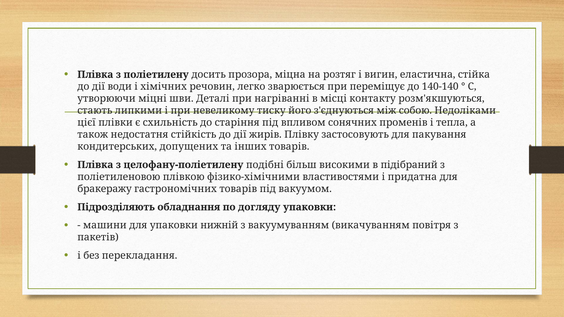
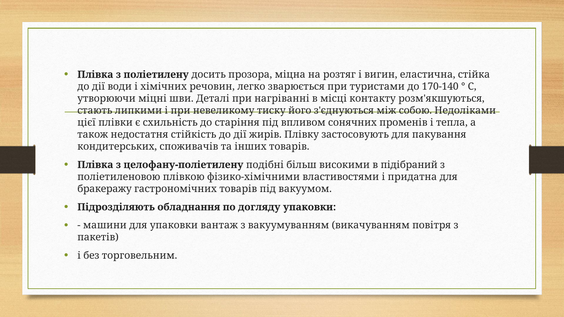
переміщує: переміщує -> туристами (377, 87)
140-140: 140-140 -> 170-140 (440, 87)
допущених: допущених -> споживачів (189, 147)
нижній: нижній -> вантаж (219, 226)
перекладання: перекладання -> торговельним (140, 256)
